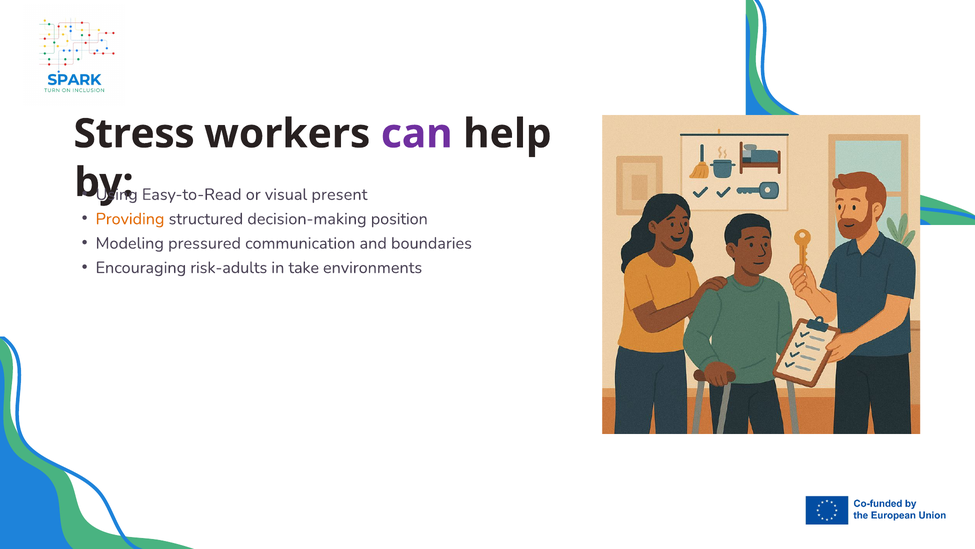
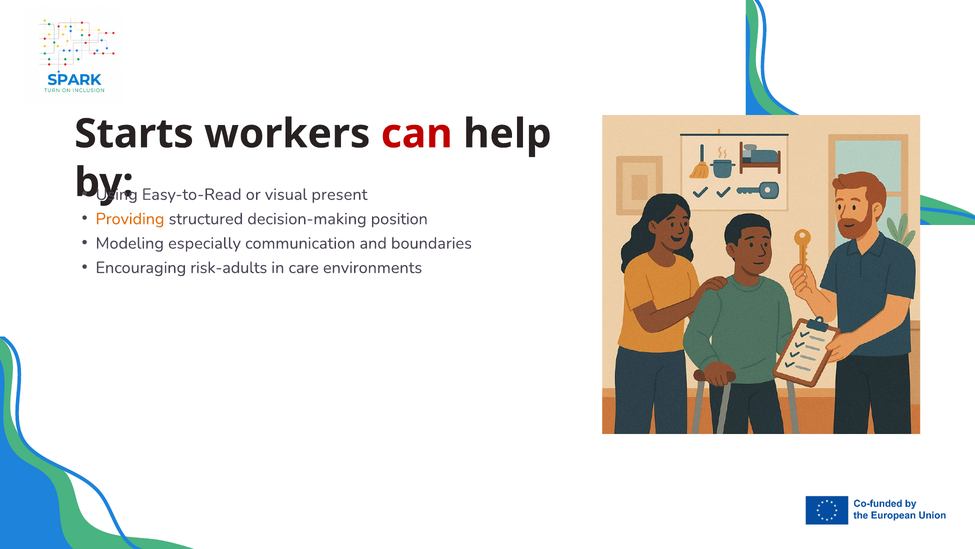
Stress: Stress -> Starts (134, 134)
can colour: purple -> red (417, 134)
pressured: pressured -> especially (205, 243)
take: take -> care (304, 267)
